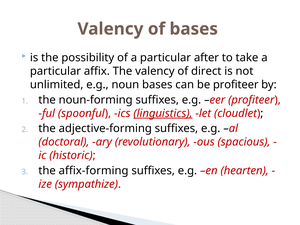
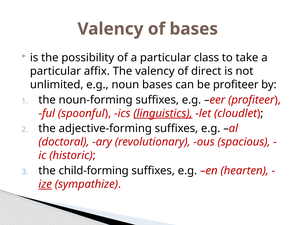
after: after -> class (206, 58)
affix-forming: affix-forming -> child-forming (94, 171)
ize underline: none -> present (45, 184)
